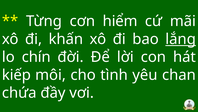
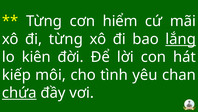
đi khấn: khấn -> từng (66, 39)
chín: chín -> kiên (36, 57)
chứa underline: none -> present (19, 92)
